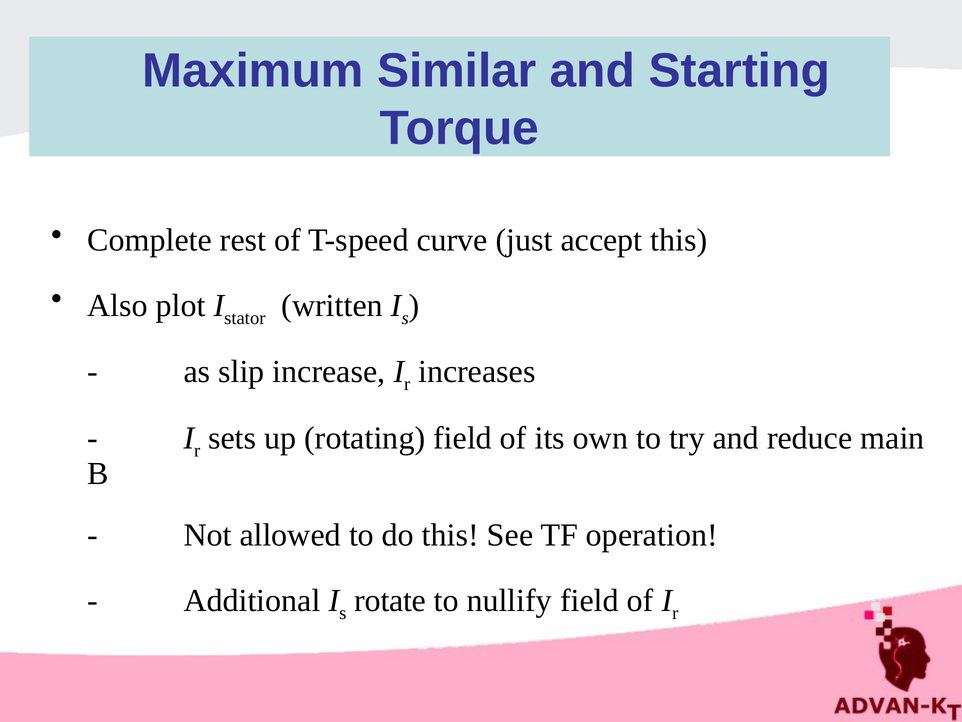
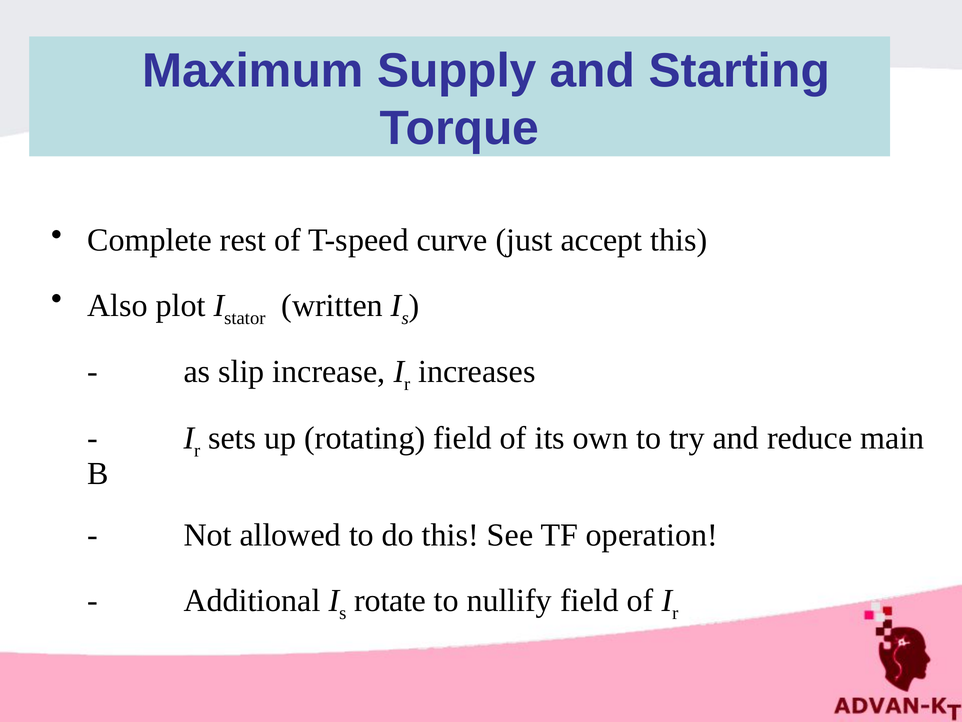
Similar: Similar -> Supply (457, 71)
